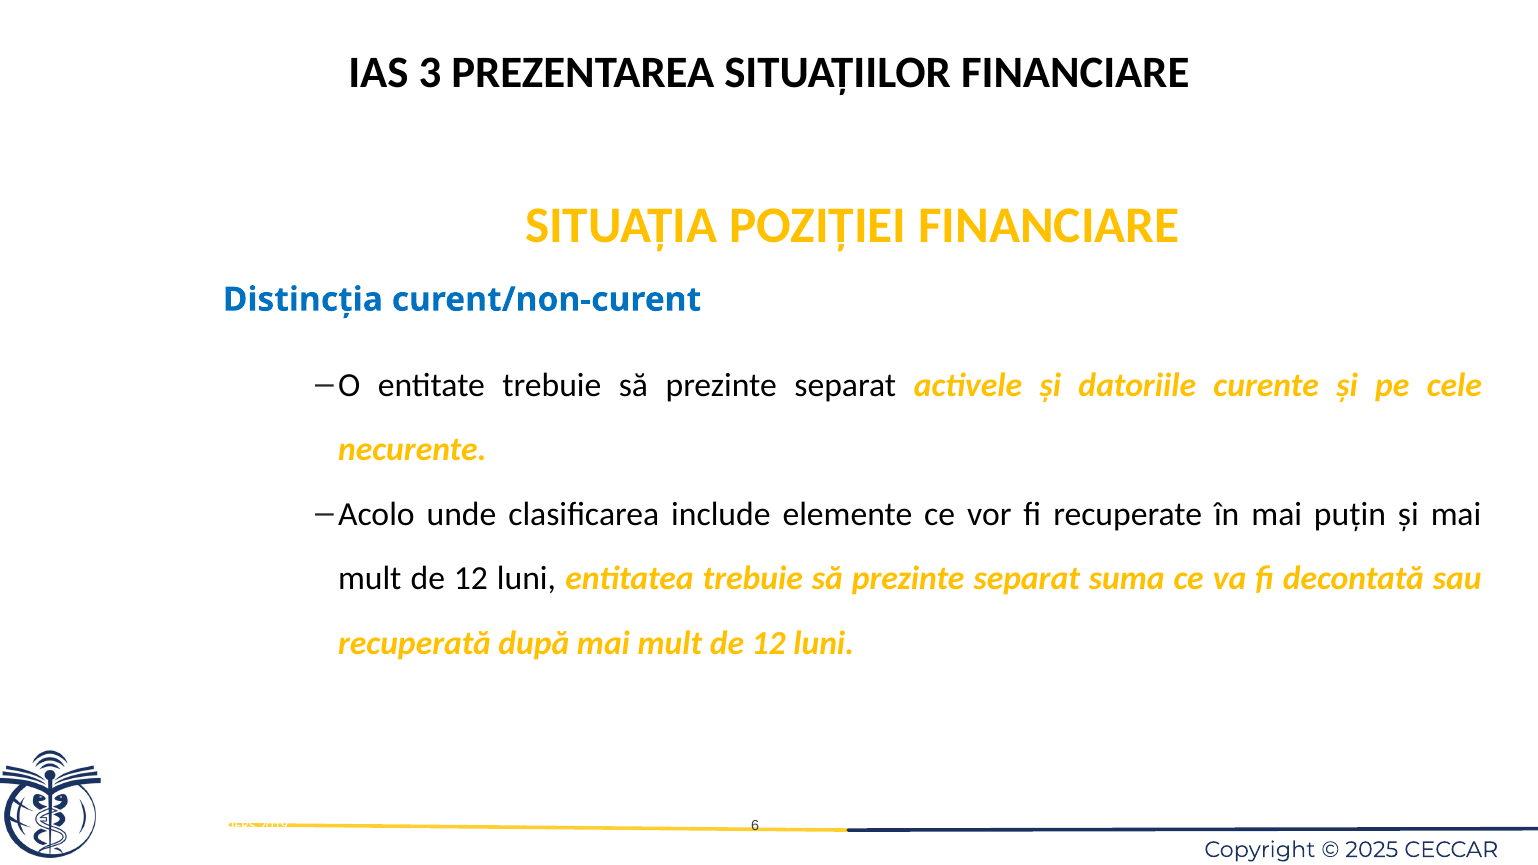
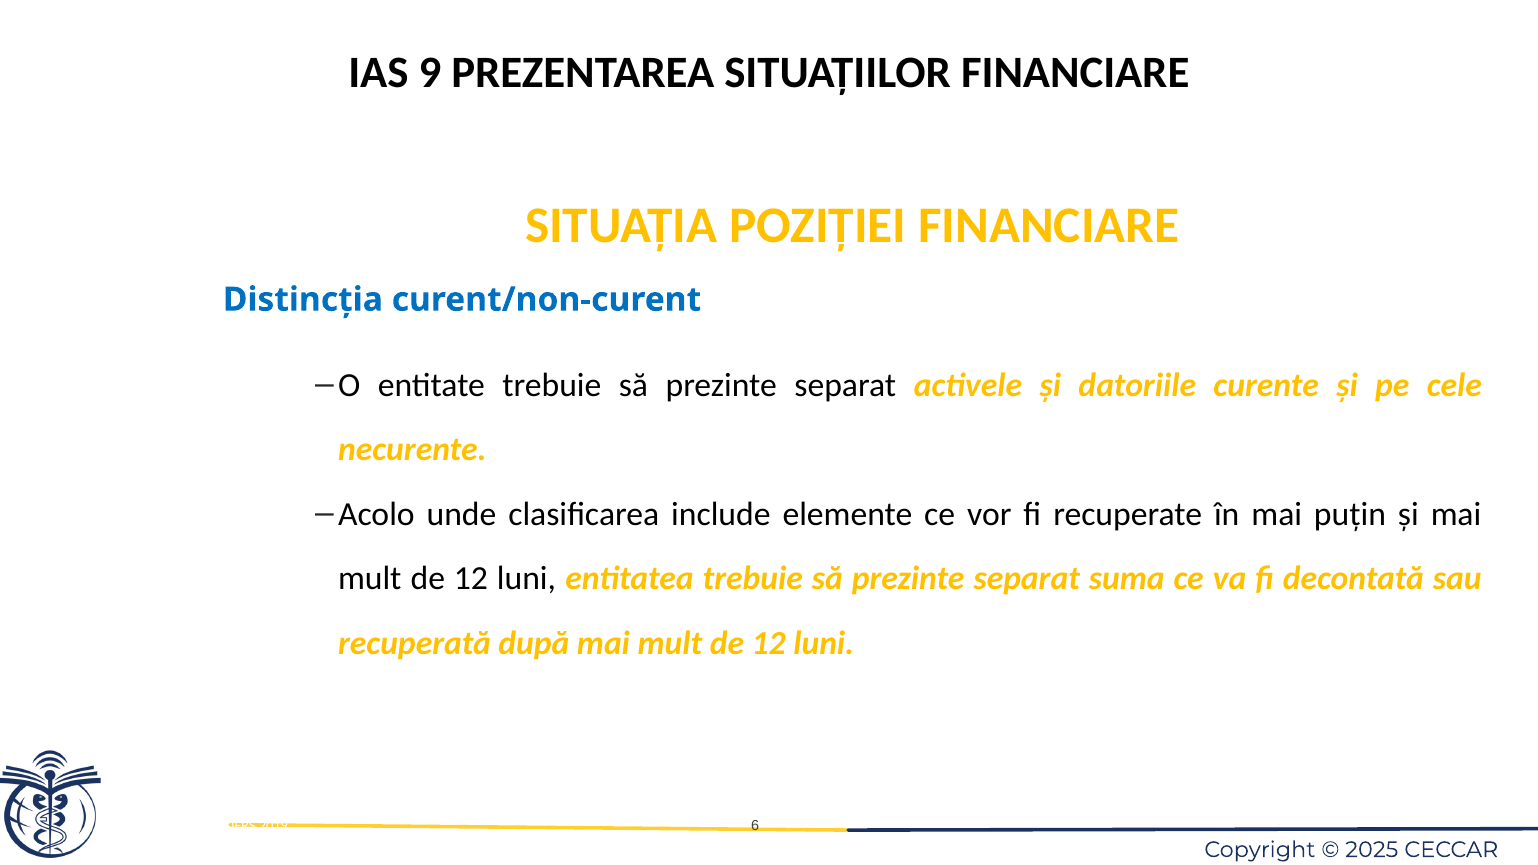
3: 3 -> 9 (430, 73)
